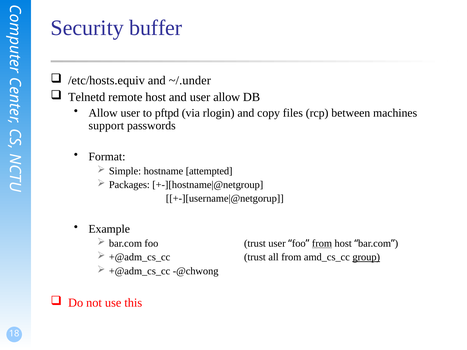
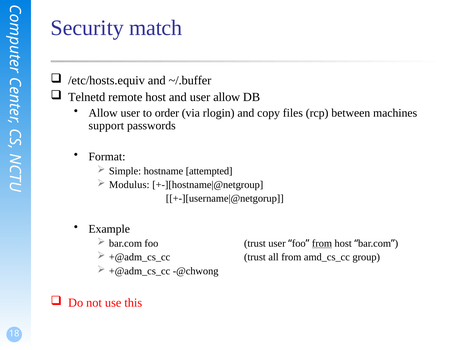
buffer: buffer -> match (156, 28)
~/.under: ~/.under -> ~/.buffer (190, 81)
pftpd: pftpd -> order (167, 113)
Packages: Packages -> Modulus (129, 185)
group underline: present -> none (366, 257)
